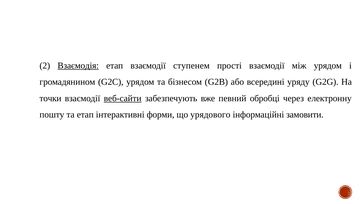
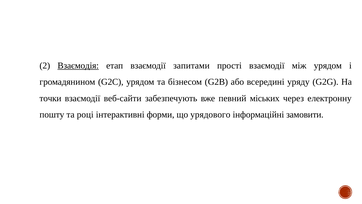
ступенем: ступенем -> запитами (191, 66)
веб-сайти underline: present -> none (123, 98)
обробці: обробці -> міських (265, 98)
та етап: етап -> році (85, 114)
